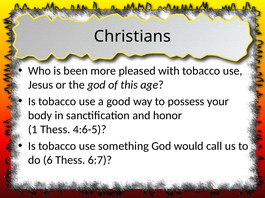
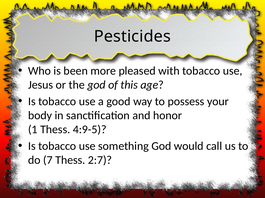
Christians: Christians -> Pesticides (132, 36)
4:6-5: 4:6-5 -> 4:9-5 (90, 130)
6: 6 -> 7 (48, 161)
6:7: 6:7 -> 2:7 (100, 161)
